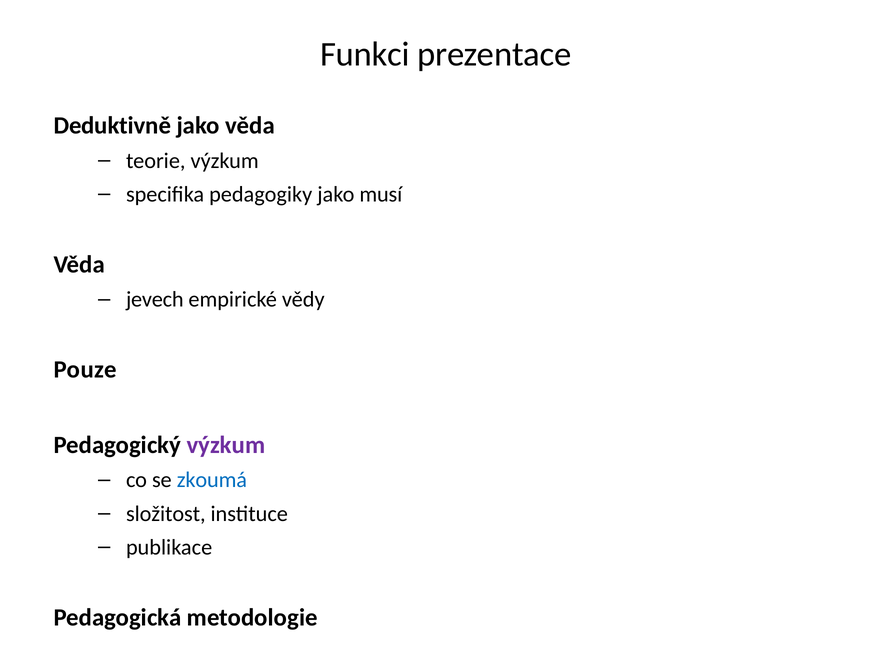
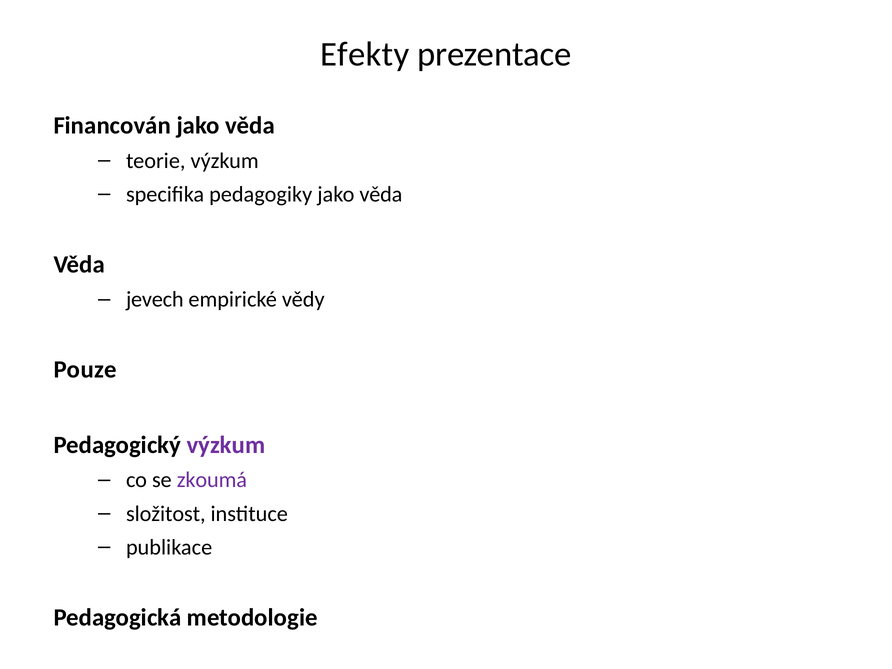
Funkci: Funkci -> Efekty (365, 54)
Deduktivně: Deduktivně -> Financován (112, 126)
pedagogiky jako musí: musí -> věda (381, 194)
zkoumá colour: blue -> purple (212, 480)
